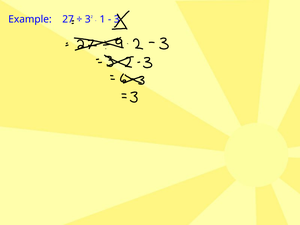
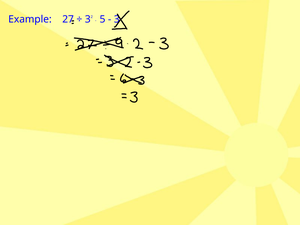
1: 1 -> 5 (102, 19)
